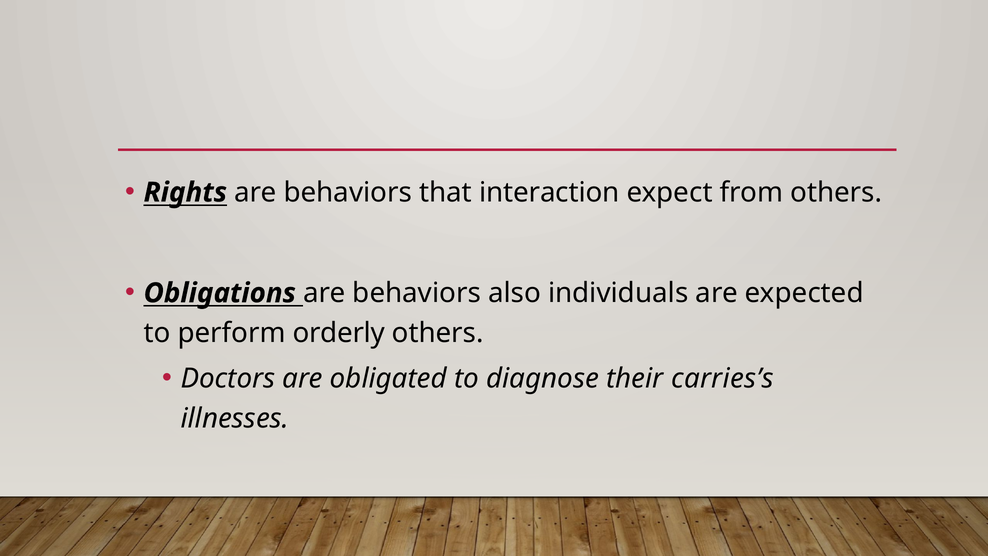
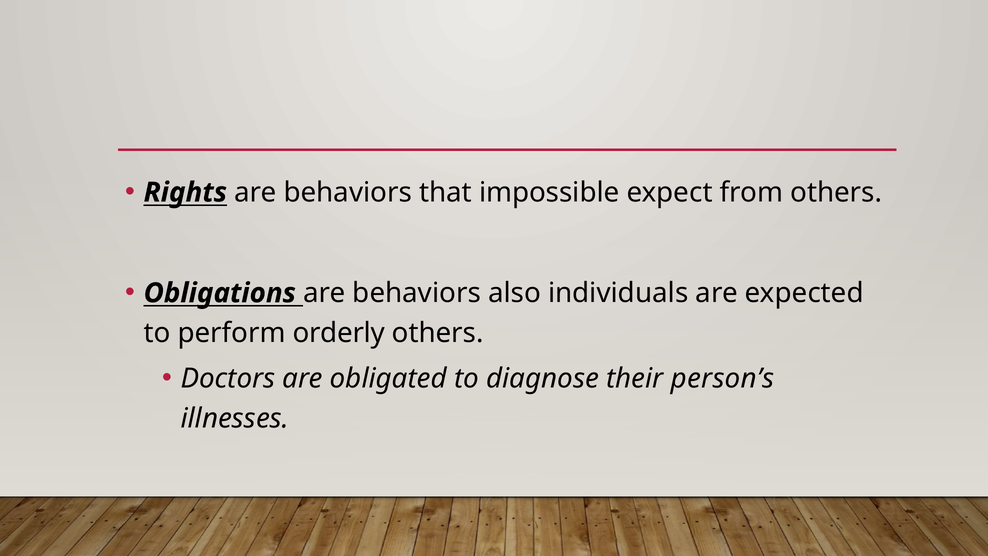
interaction: interaction -> impossible (549, 192)
carries’s: carries’s -> person’s (723, 378)
